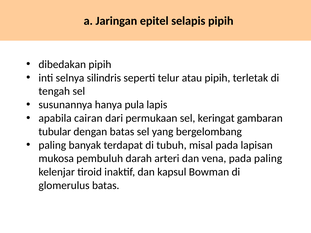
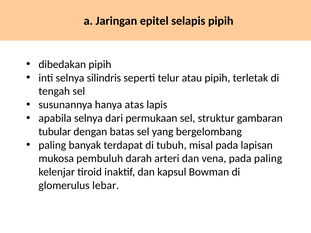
pula: pula -> atas (134, 105)
apabila cairan: cairan -> selnya (88, 118)
keringat: keringat -> struktur (216, 118)
glomerulus batas: batas -> lebar (106, 186)
